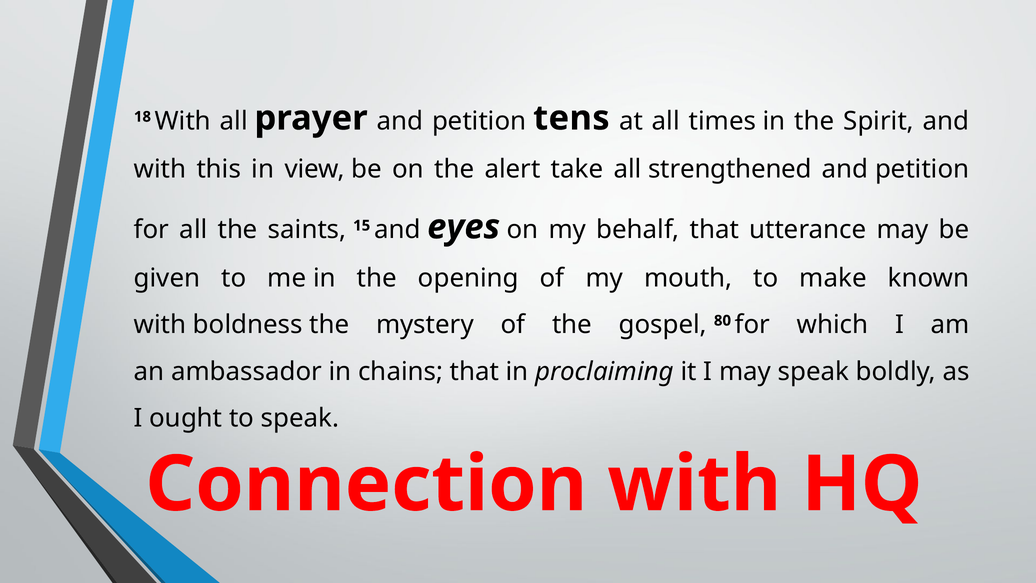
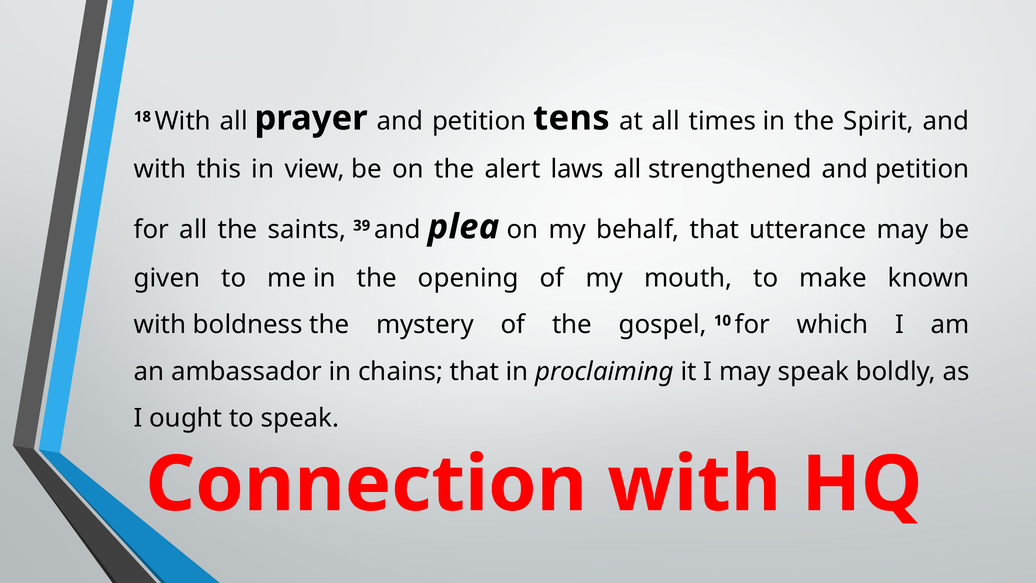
take: take -> laws (577, 169)
15: 15 -> 39 (362, 226)
eyes: eyes -> plea (463, 227)
80: 80 -> 10 (722, 321)
